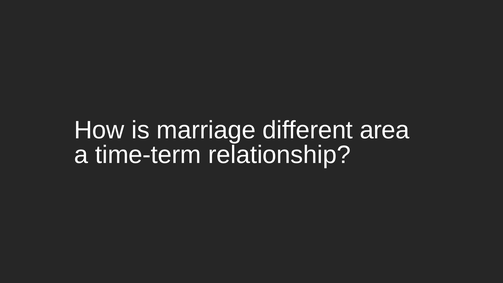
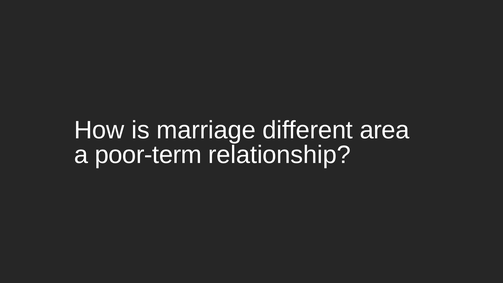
time-term: time-term -> poor-term (148, 155)
